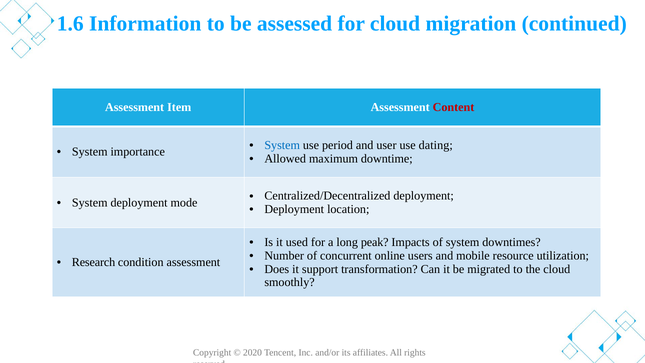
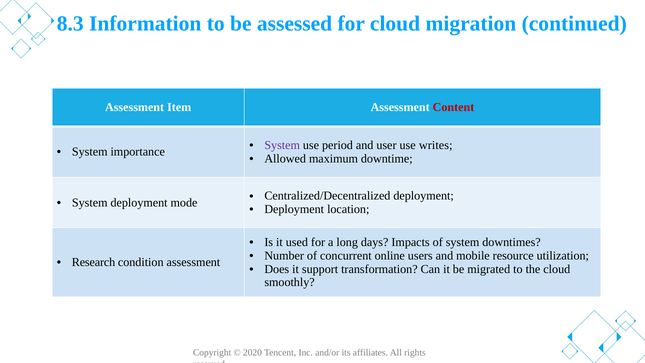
1.6: 1.6 -> 8.3 (70, 24)
System colour: blue -> purple (282, 145)
dating: dating -> writes (436, 145)
peak: peak -> days (375, 242)
